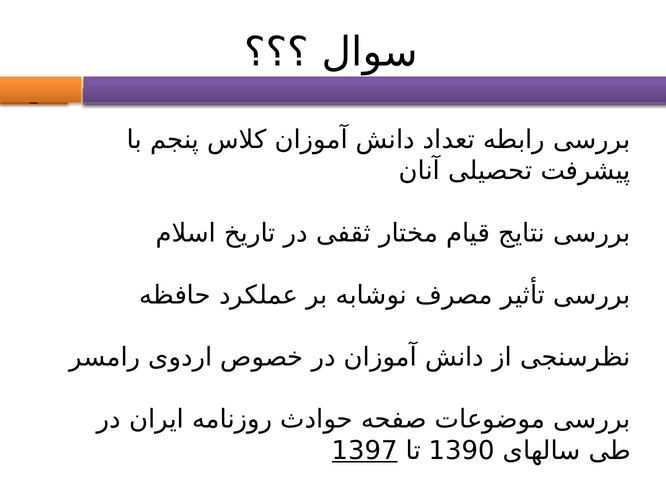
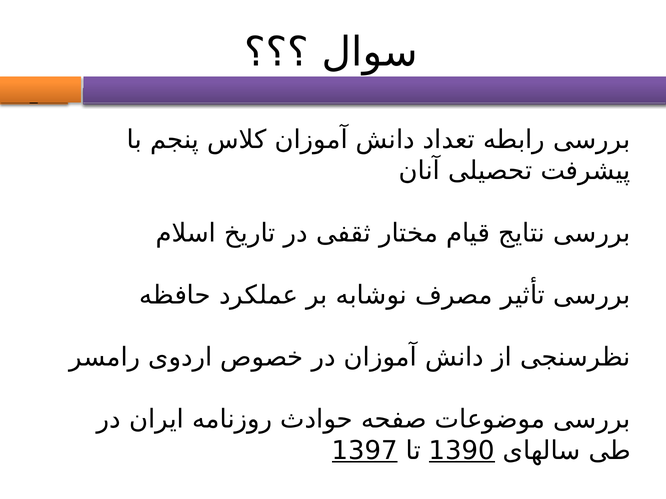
1390 underline: none -> present (462, 451)
